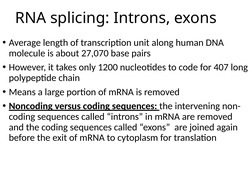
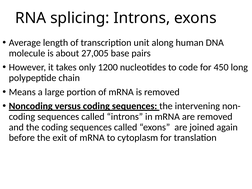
27,070: 27,070 -> 27,005 (95, 53)
407: 407 -> 450 (221, 67)
